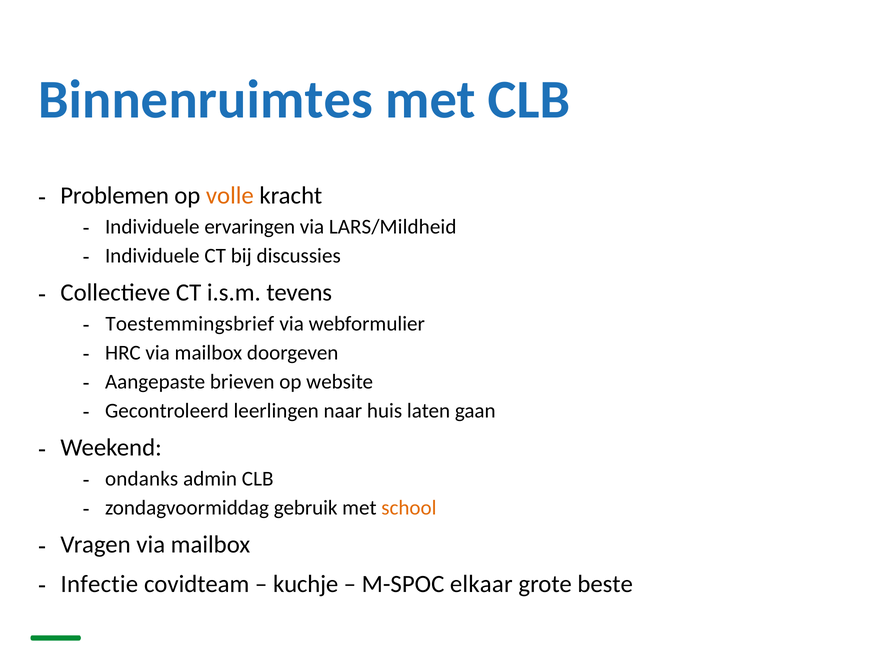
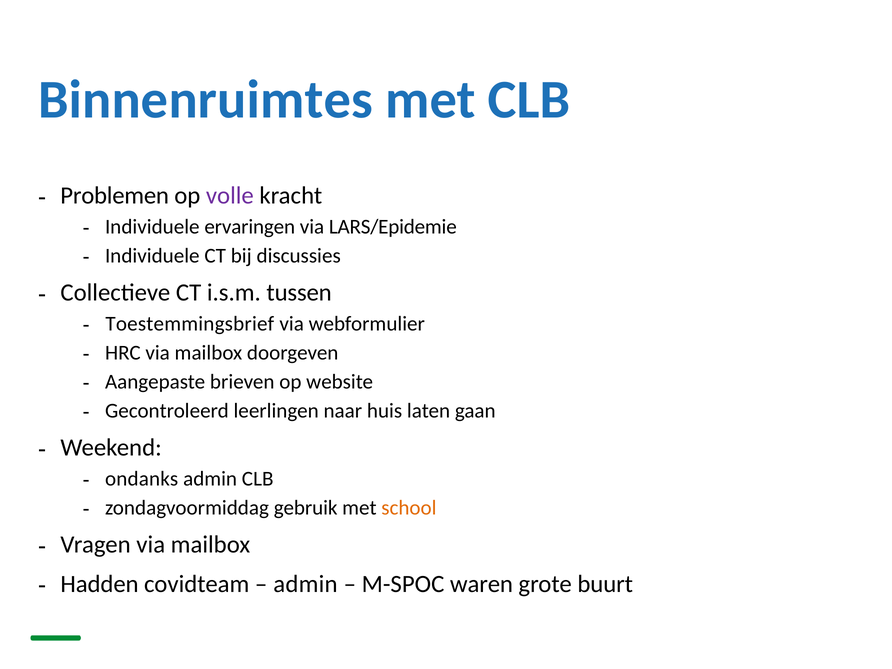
volle colour: orange -> purple (230, 196)
LARS/Mildheid: LARS/Mildheid -> LARS/Epidemie (393, 227)
tevens: tevens -> tussen (299, 293)
Infectie: Infectie -> Hadden (100, 584)
kuchje: kuchje -> admin (305, 584)
elkaar: elkaar -> waren (481, 584)
beste: beste -> buurt (605, 584)
